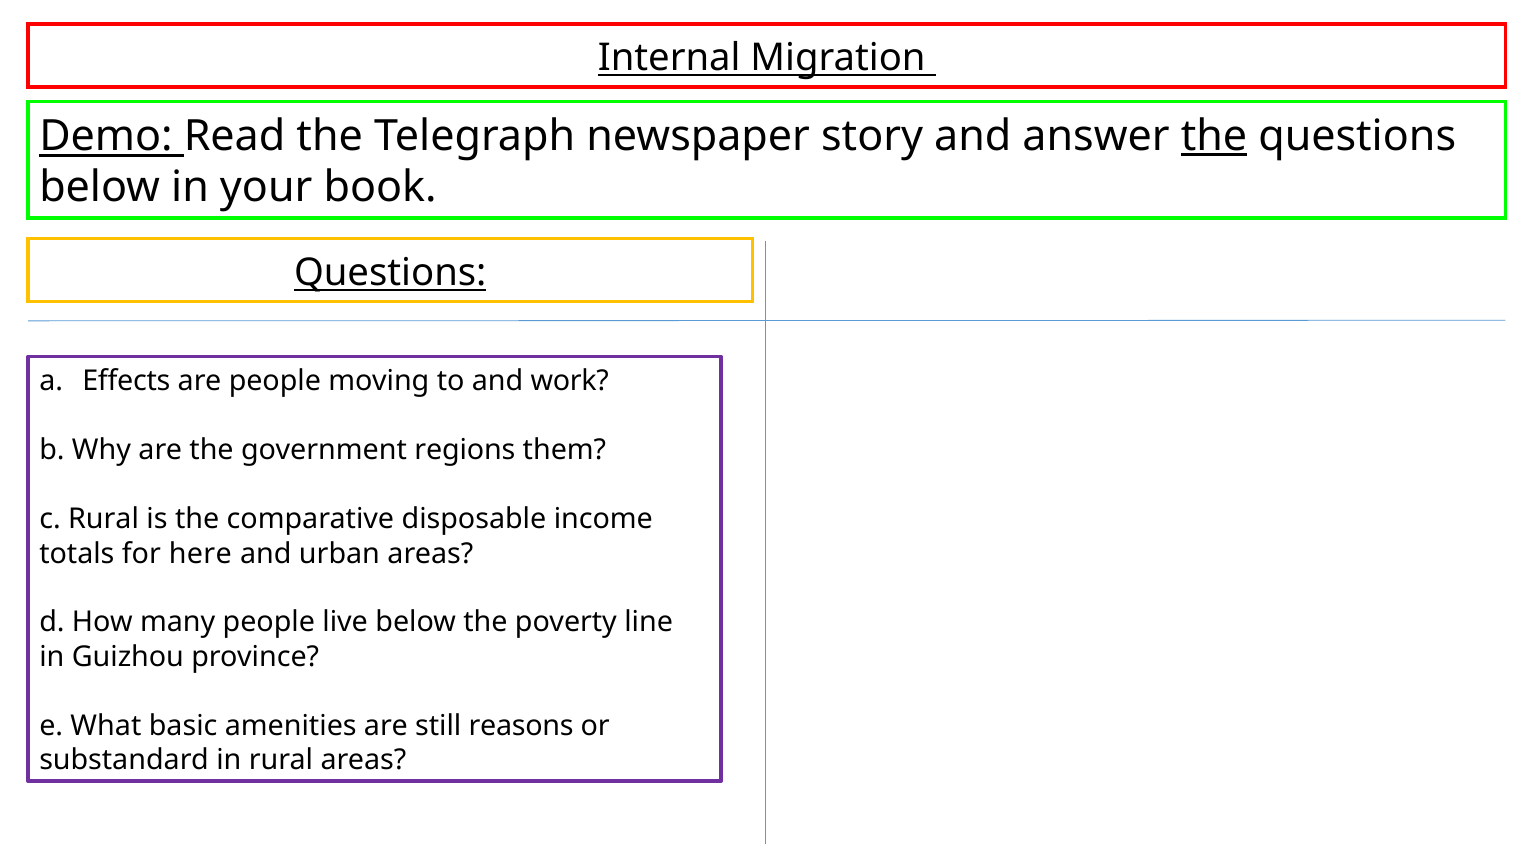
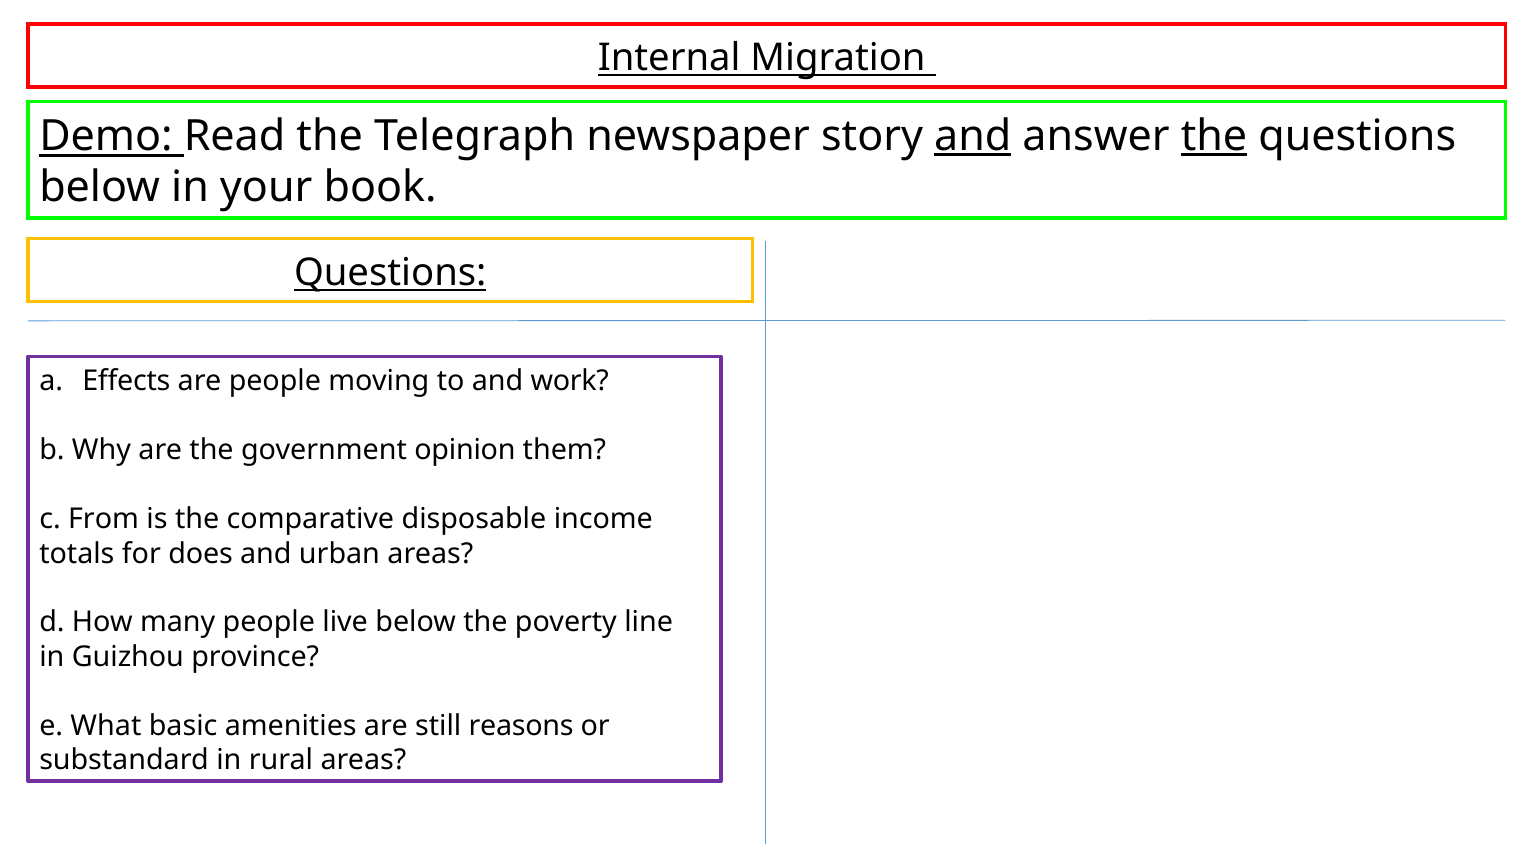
and underline: none -> present (973, 136)
regions: regions -> opinion (465, 450)
c Rural: Rural -> From (104, 519)
here: here -> does (201, 553)
